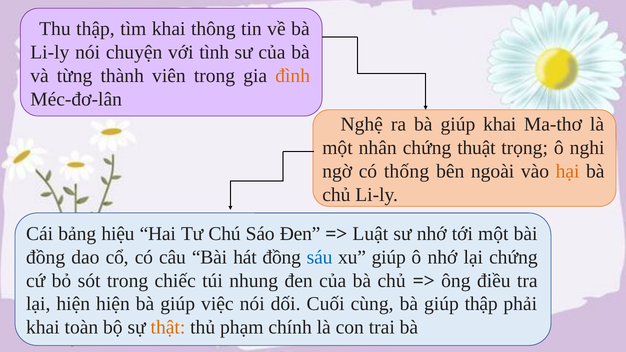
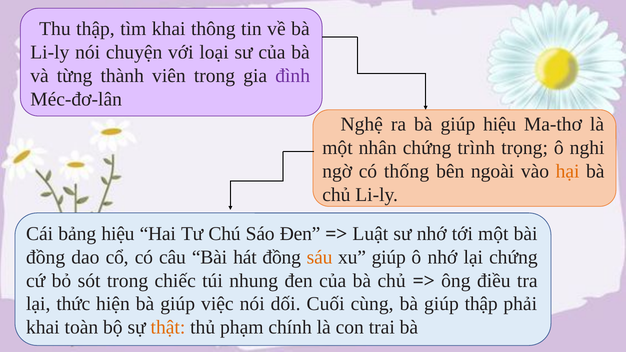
tình: tình -> loại (214, 53)
đình colour: orange -> purple (293, 76)
giúp khai: khai -> hiệu (500, 124)
thuật: thuật -> trình (476, 148)
sáu colour: blue -> orange (320, 257)
lại hiện: hiện -> thức (73, 304)
